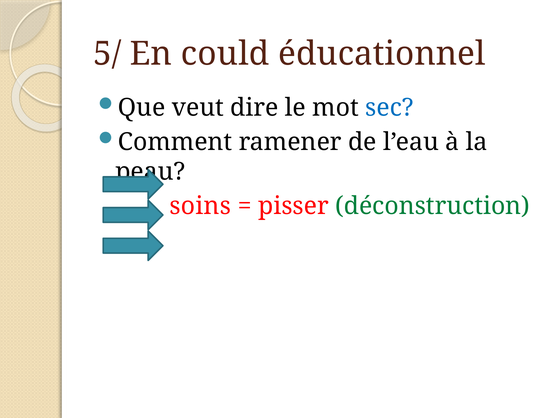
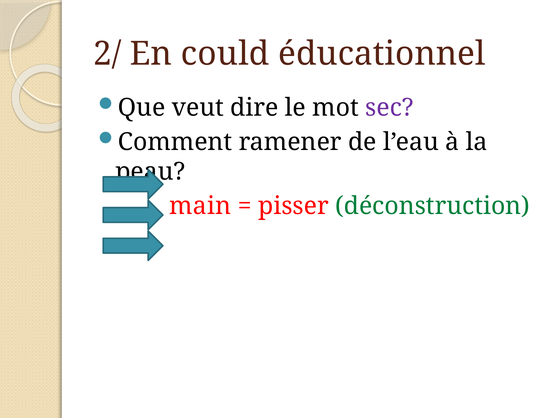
5/: 5/ -> 2/ (107, 54)
sec colour: blue -> purple (389, 108)
soins: soins -> main (200, 206)
